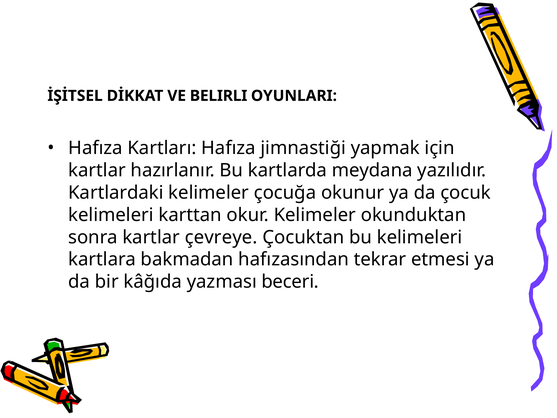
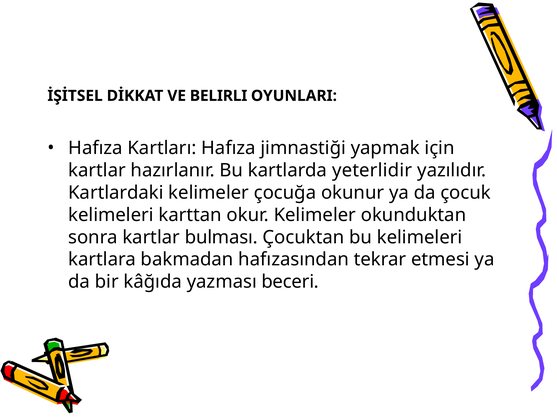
meydana: meydana -> yeterlidir (372, 170)
çevreye: çevreye -> bulması (221, 237)
